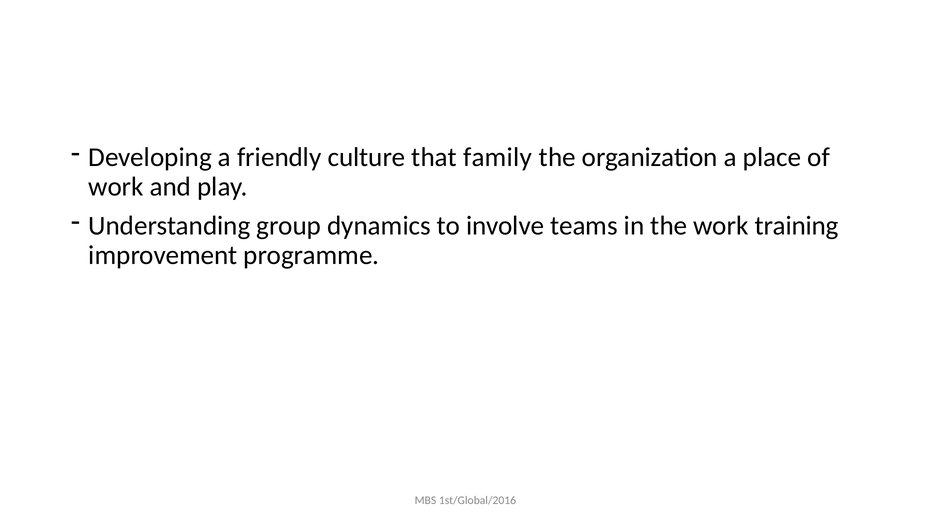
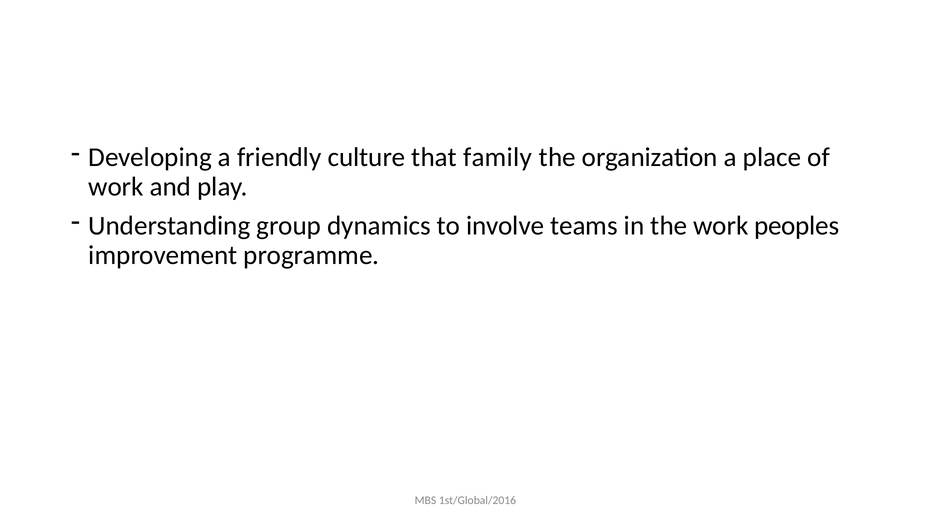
training: training -> peoples (797, 226)
